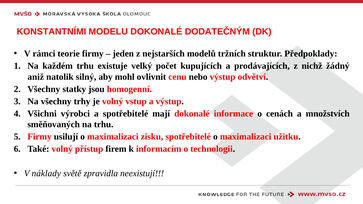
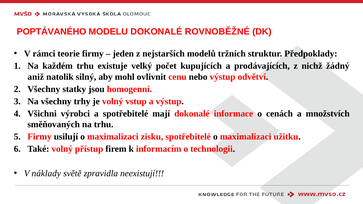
KONSTANTNÍMI: KONSTANTNÍMI -> POPTÁVANÉHO (51, 32)
DODATEČNÝM: DODATEČNÝM -> ROVNOBĚŽNÉ (217, 32)
